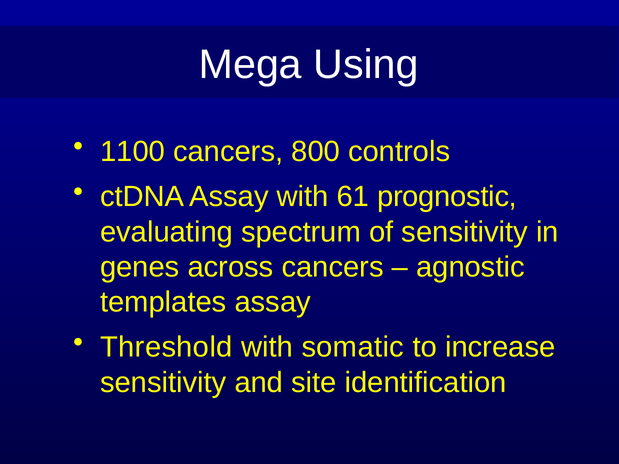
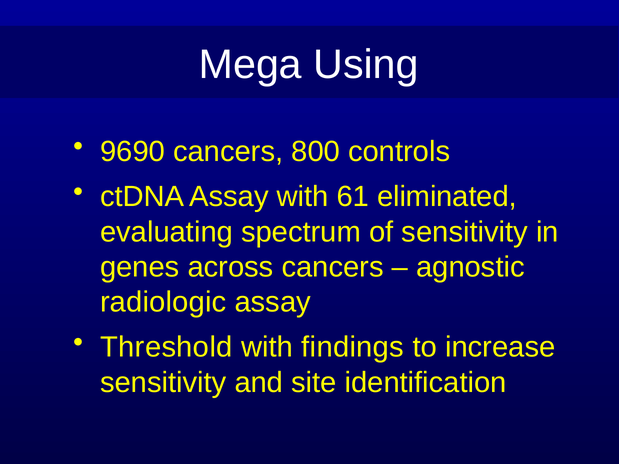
1100: 1100 -> 9690 (133, 152)
prognostic: prognostic -> eliminated (447, 197)
templates: templates -> radiologic (163, 302)
somatic: somatic -> findings (353, 348)
